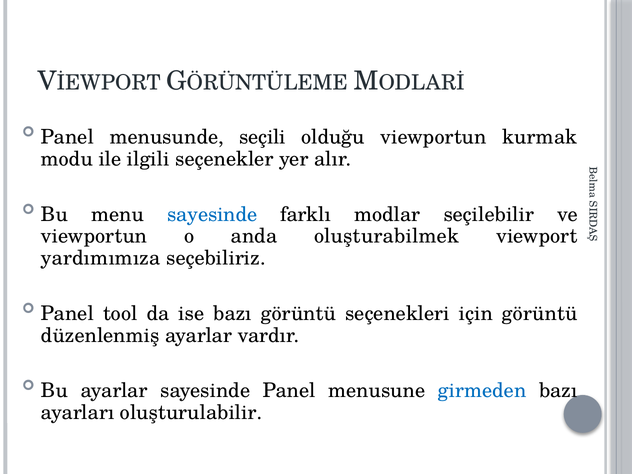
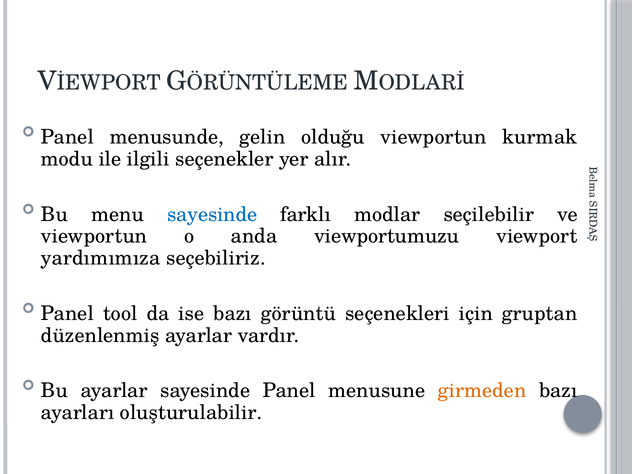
seçili: seçili -> gelin (262, 137)
oluşturabilmek: oluşturabilmek -> viewportumuzu (387, 236)
için görüntü: görüntü -> gruptan (540, 314)
girmeden colour: blue -> orange (482, 391)
